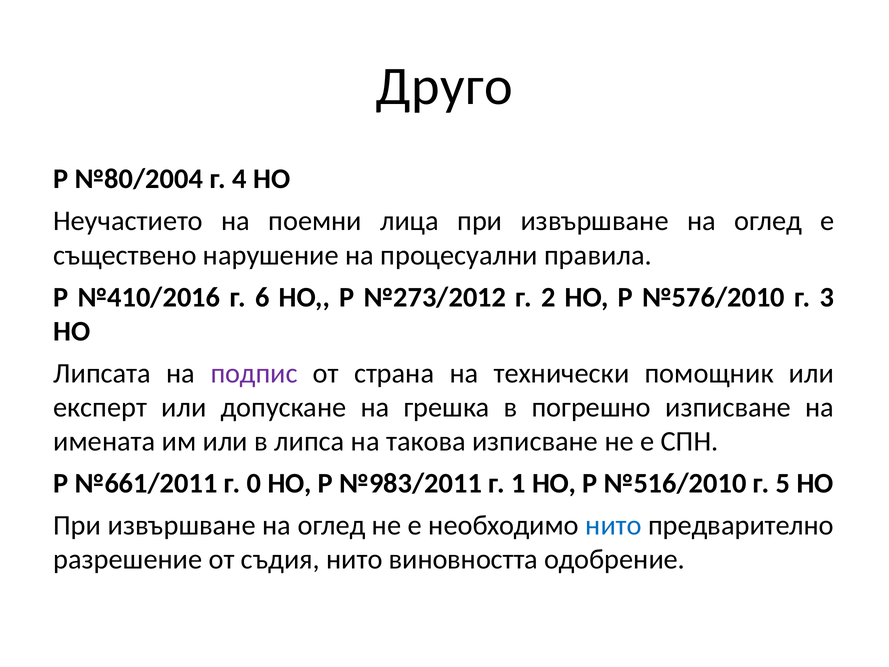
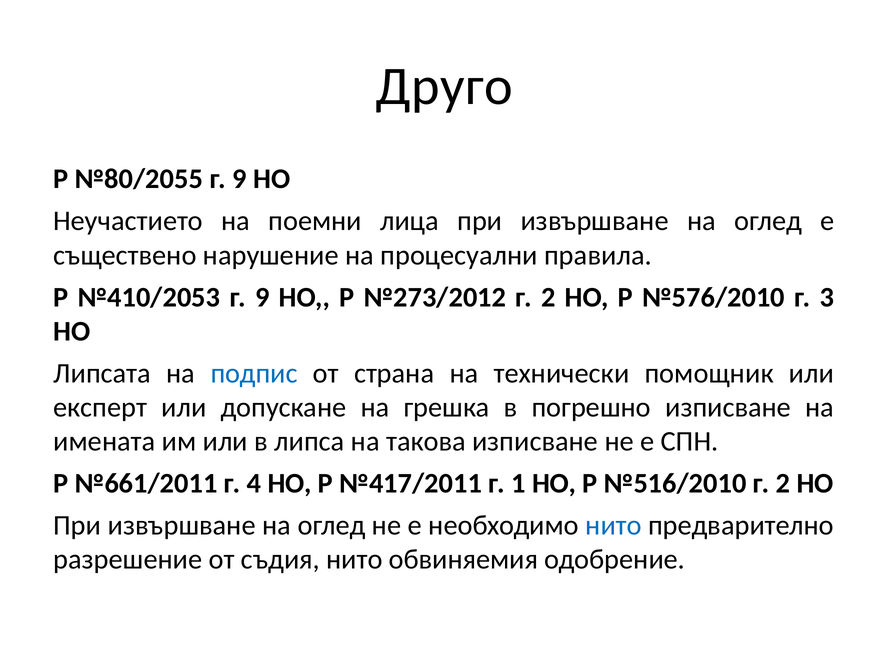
№80/2004: №80/2004 -> №80/2055 (139, 179)
4: 4 -> 9 (239, 179)
№410/2016: №410/2016 -> №410/2053 (149, 297)
6: 6 -> 9 (262, 297)
подпис colour: purple -> blue (254, 373)
0: 0 -> 4 (254, 483)
№983/2011: №983/2011 -> №417/2011 (411, 483)
№516/2010 г 5: 5 -> 2 (783, 483)
виновността: виновността -> обвиняемия (463, 559)
